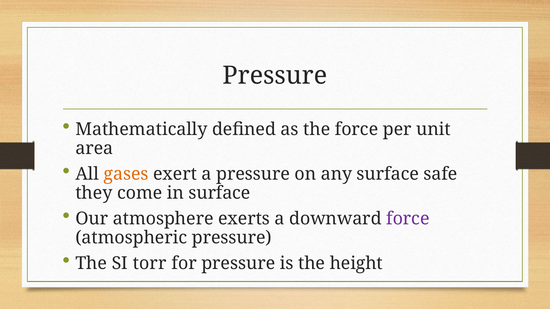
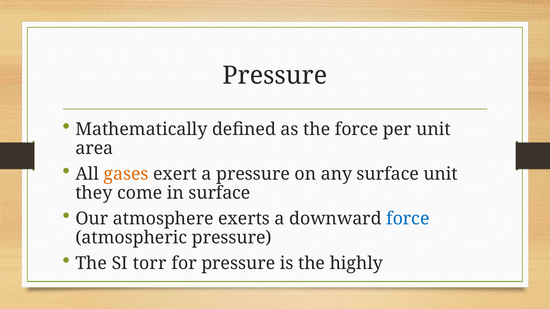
surface safe: safe -> unit (441, 174)
force colour: purple -> blue (408, 219)
height: height -> highly (356, 264)
